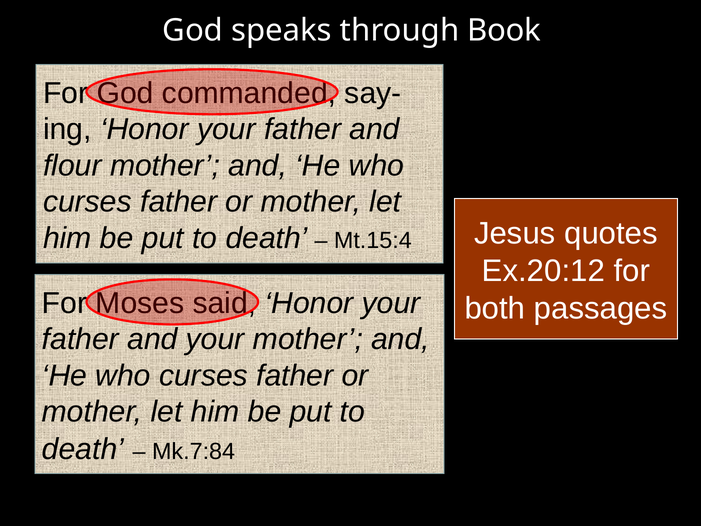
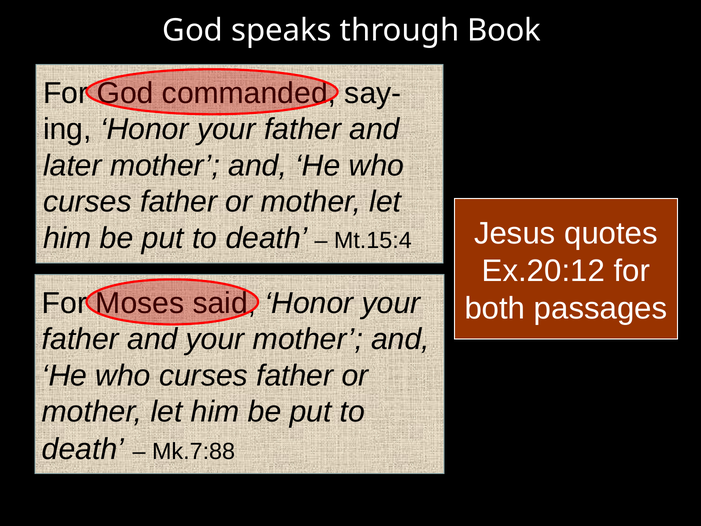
flour: flour -> later (72, 166)
Mk.7:84: Mk.7:84 -> Mk.7:88 (194, 451)
